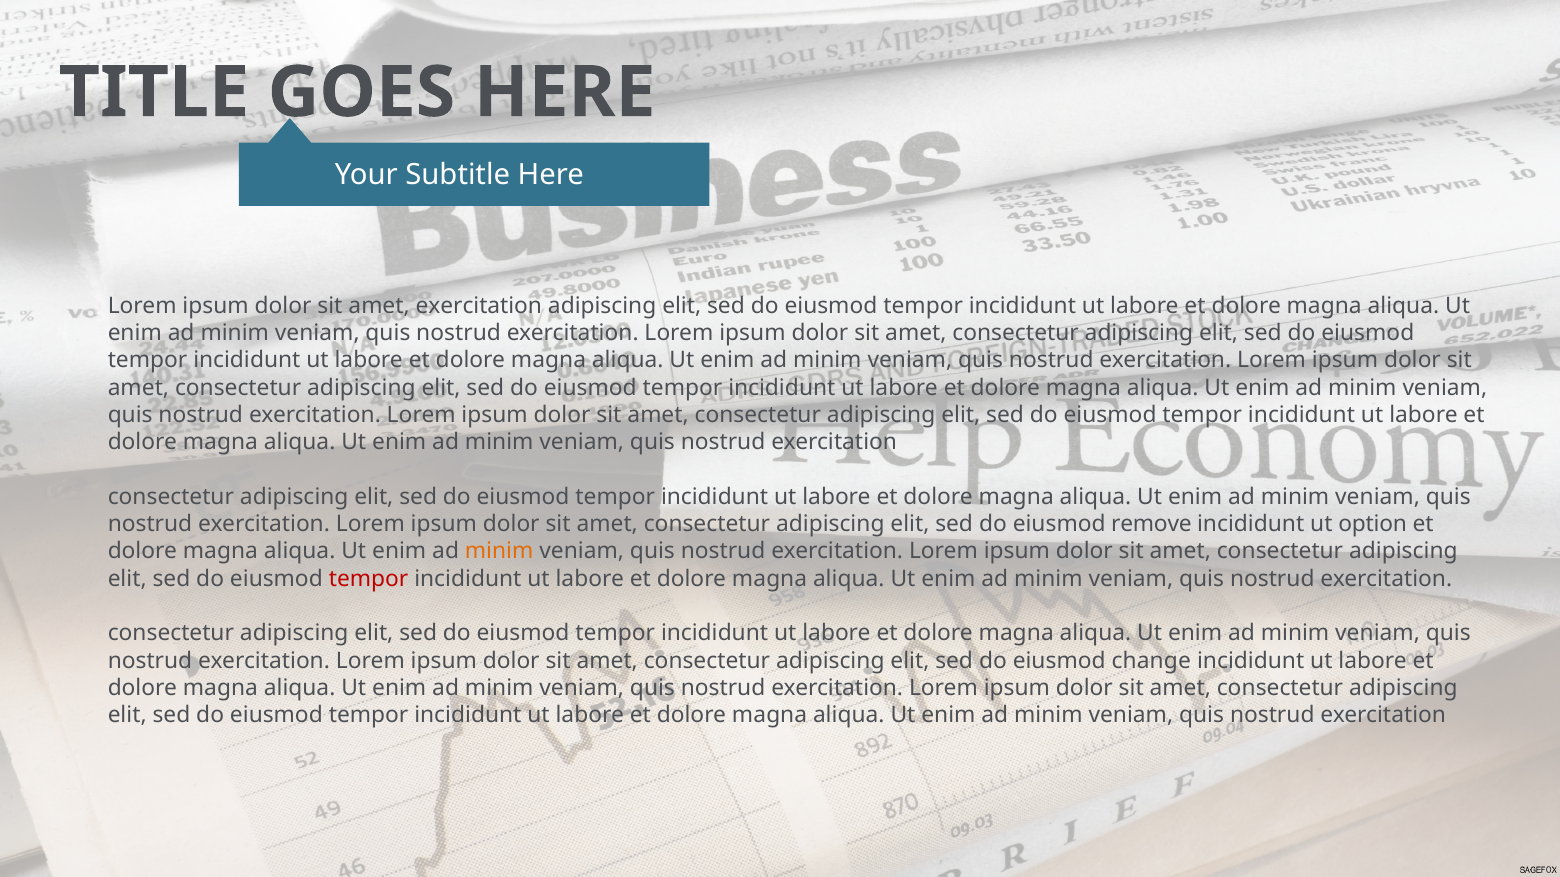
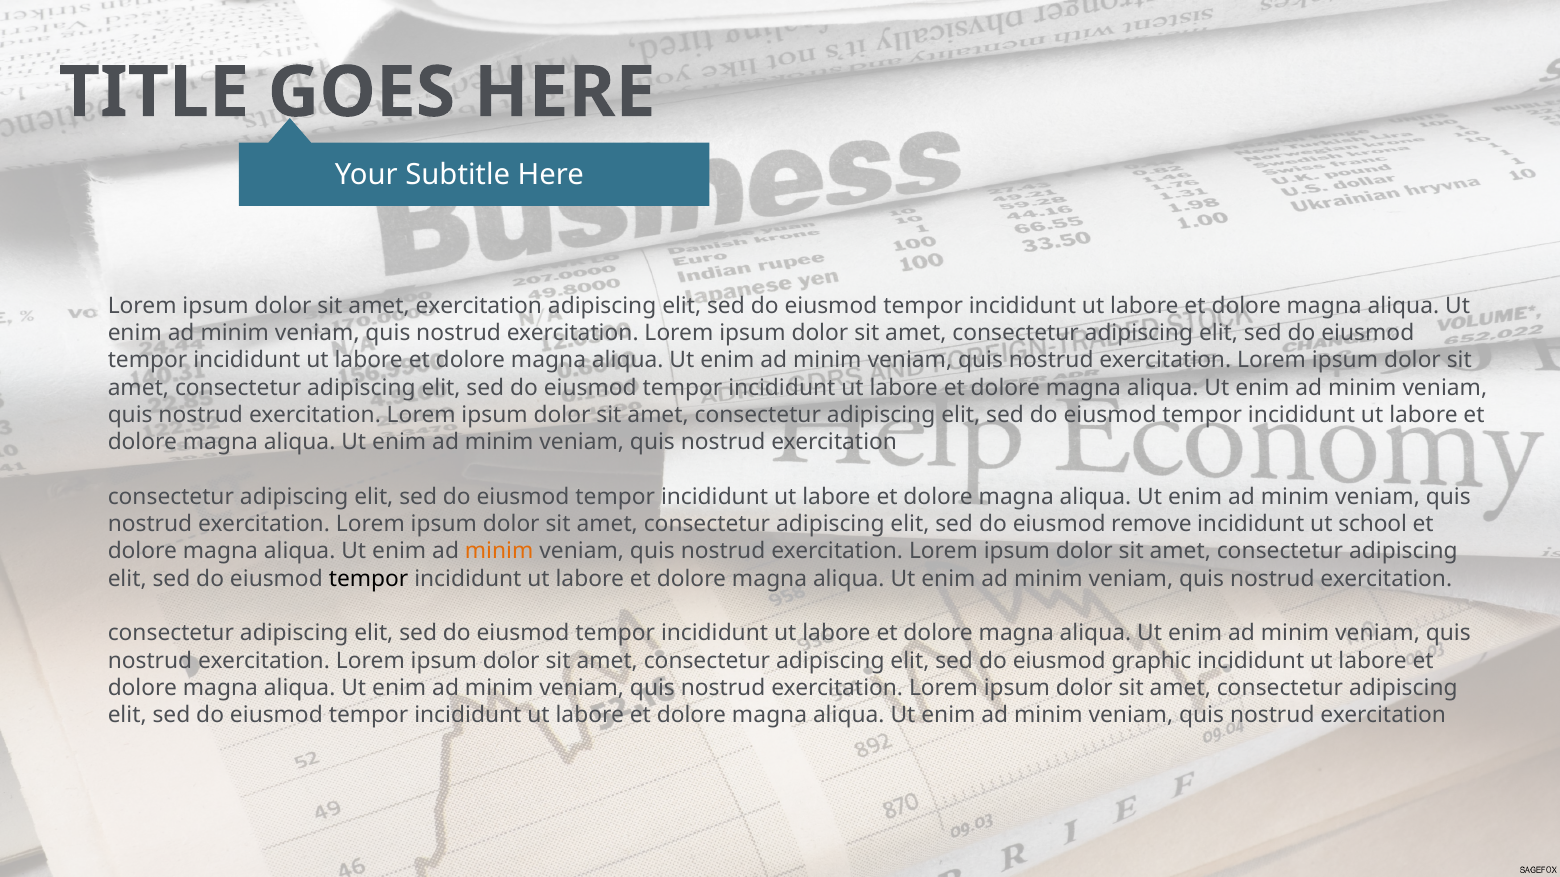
option: option -> school (1373, 524)
tempor colour: red -> black (369, 579)
change: change -> graphic (1151, 661)
